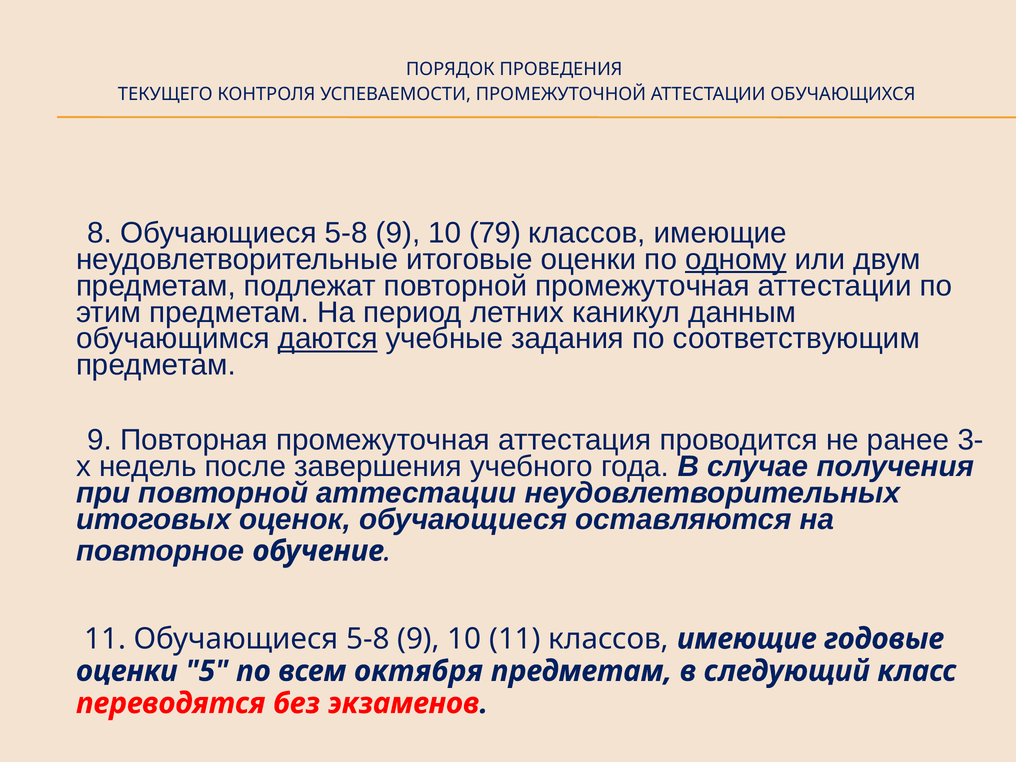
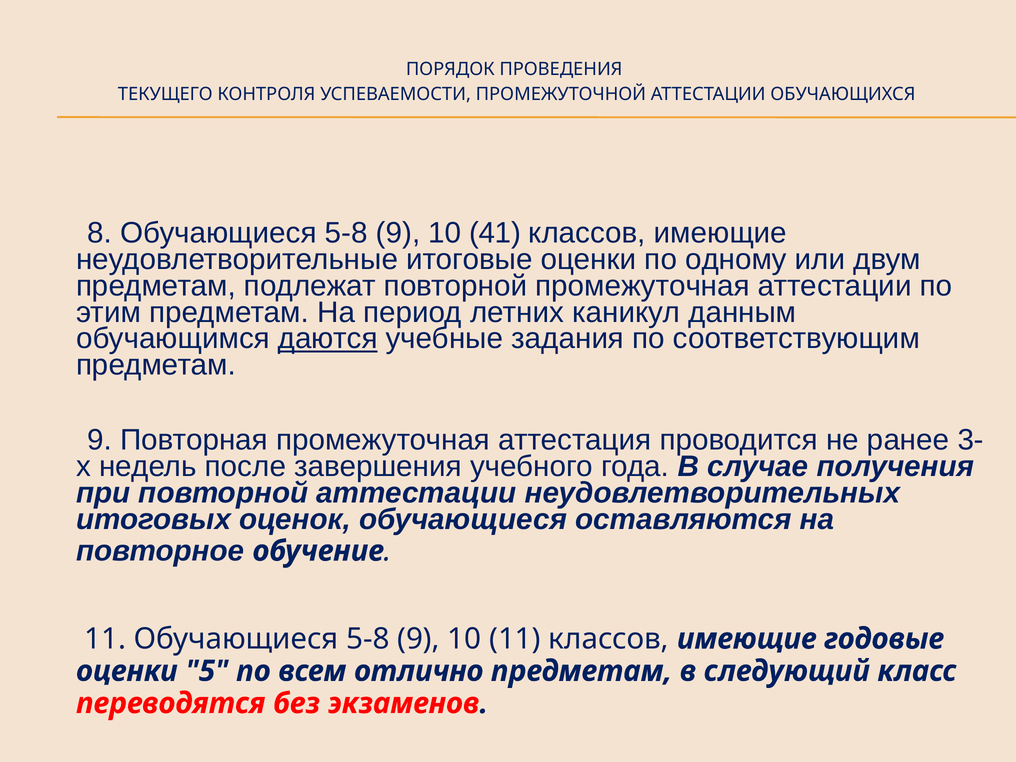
79: 79 -> 41 (495, 233)
одному underline: present -> none (736, 259)
октября: октября -> отлично (419, 671)
